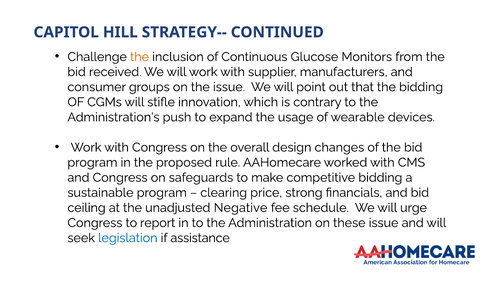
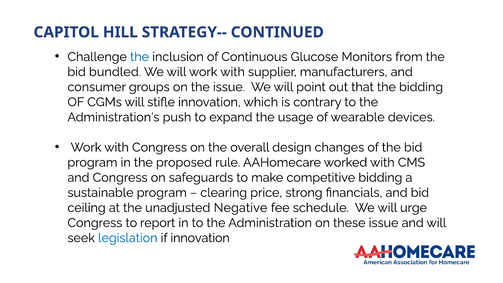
the colour: orange -> blue (140, 57)
received: received -> bundled (115, 72)
if assistance: assistance -> innovation (200, 238)
